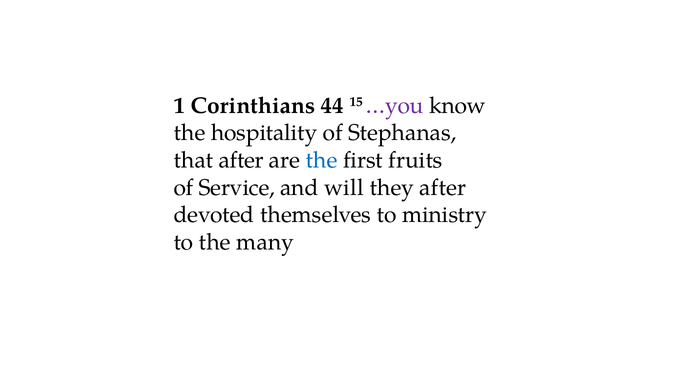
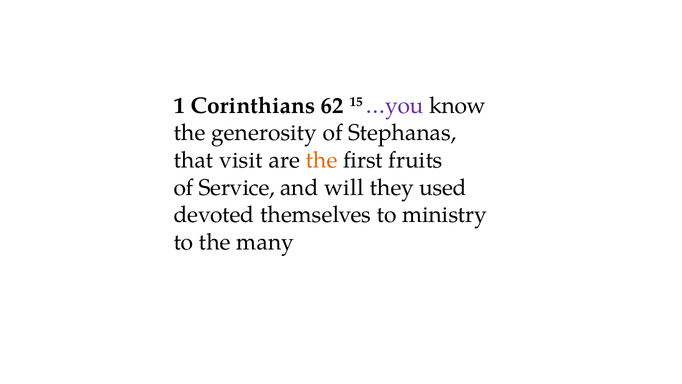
44: 44 -> 62 (332, 105)
hospitality: hospitality -> generosity (264, 133)
that after: after -> visit (241, 160)
the colour: blue -> orange (322, 160)
they after: after -> used (443, 187)
